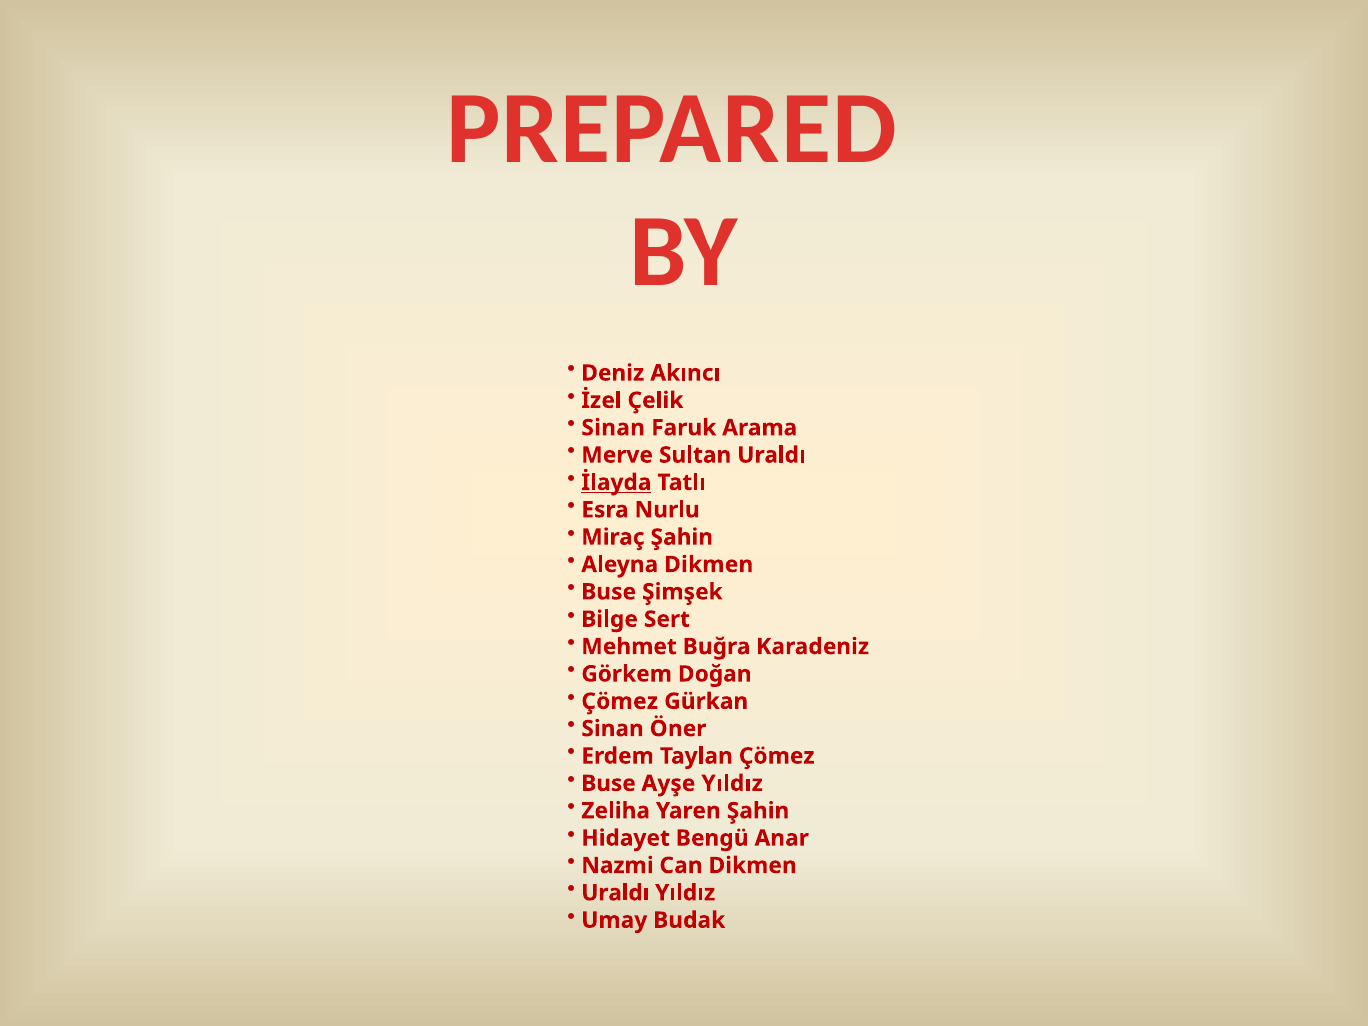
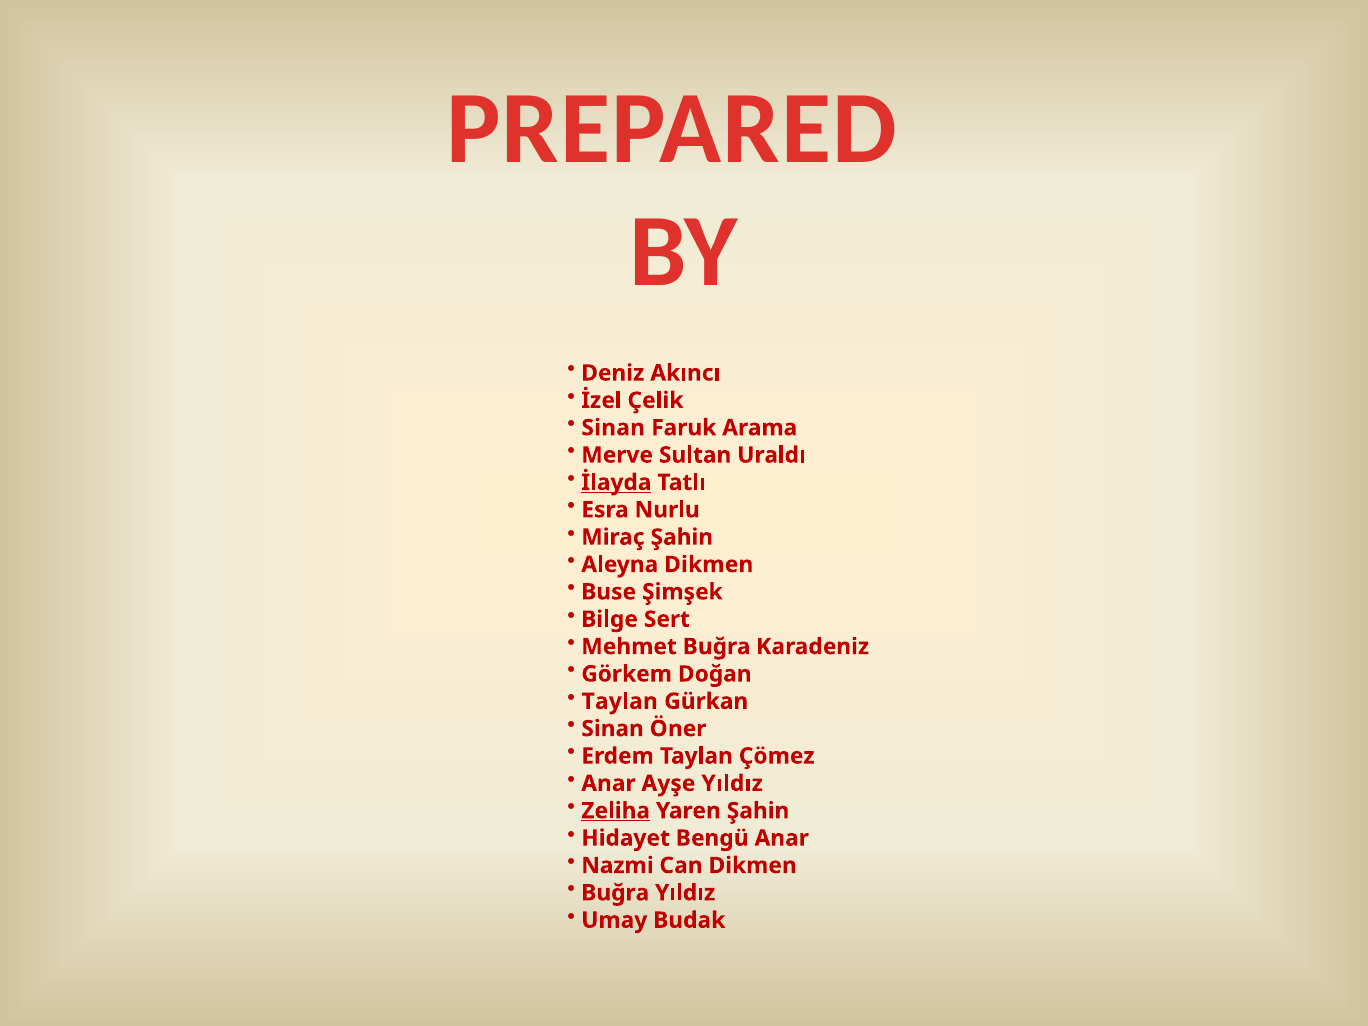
Çömez: Çömez -> Taylan (620, 701)
Buse: Buse -> Anar (608, 783)
Zeliha underline: none -> present (616, 811)
Uraldı: Uraldı -> Buğra (615, 893)
